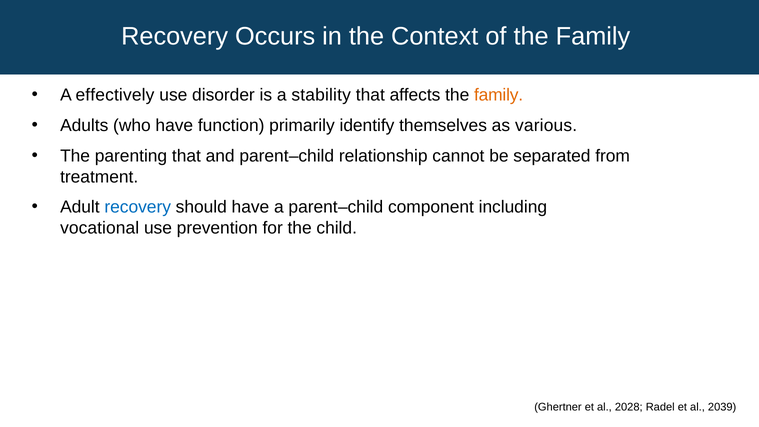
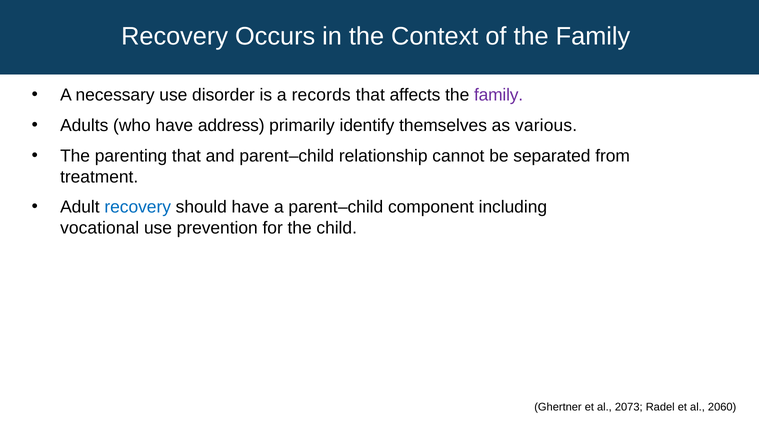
effectively: effectively -> necessary (115, 95)
stability: stability -> records (321, 95)
family colour: orange -> purple (499, 95)
function: function -> address (231, 126)
2028: 2028 -> 2073 (629, 407)
2039: 2039 -> 2060 (722, 407)
